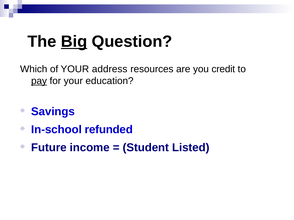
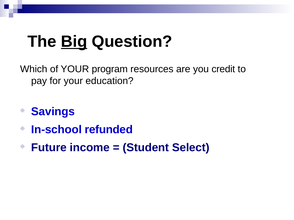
address: address -> program (110, 69)
pay underline: present -> none (39, 81)
Listed: Listed -> Select (191, 148)
